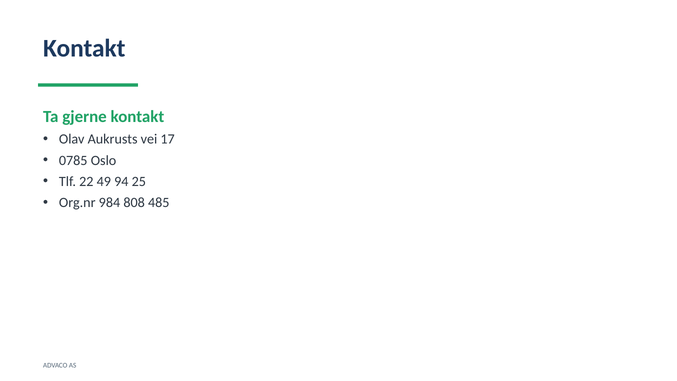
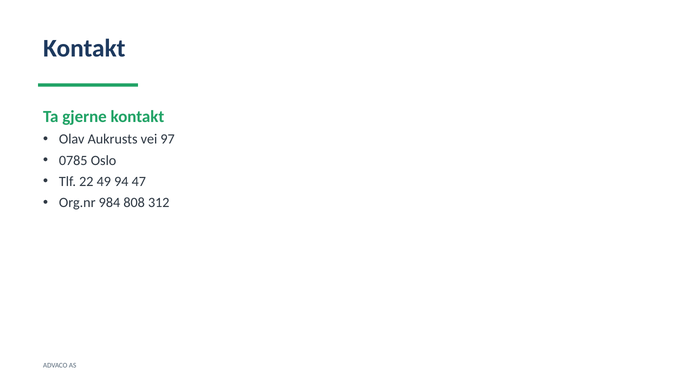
17: 17 -> 97 (168, 139)
25: 25 -> 47 (139, 182)
485: 485 -> 312 (159, 203)
